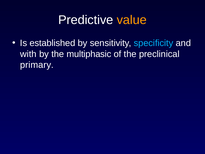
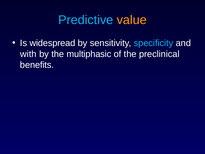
Predictive colour: white -> light blue (86, 20)
established: established -> widespread (52, 43)
primary: primary -> benefits (37, 65)
